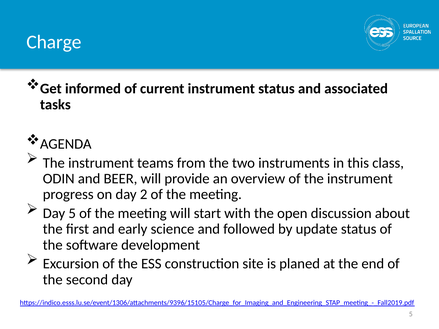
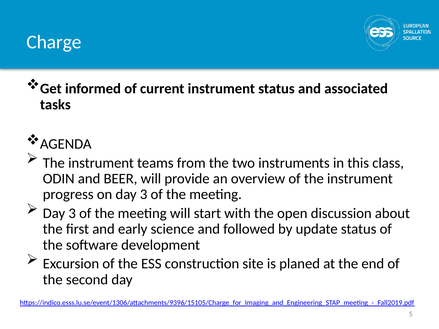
on day 2: 2 -> 3 (144, 195)
5: 5 -> 3 (72, 213)
